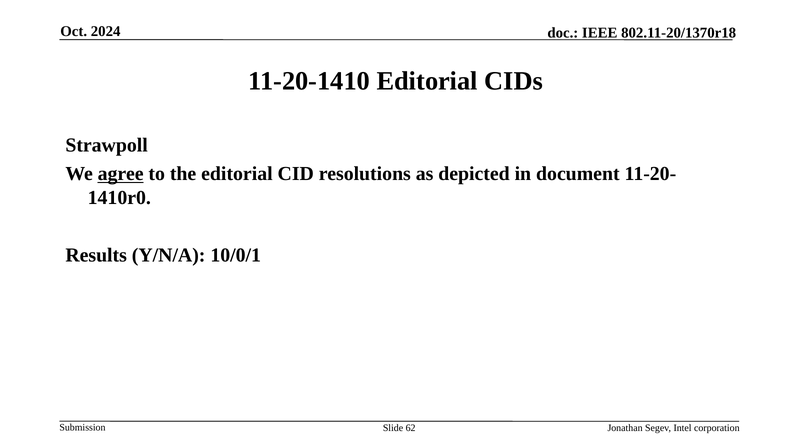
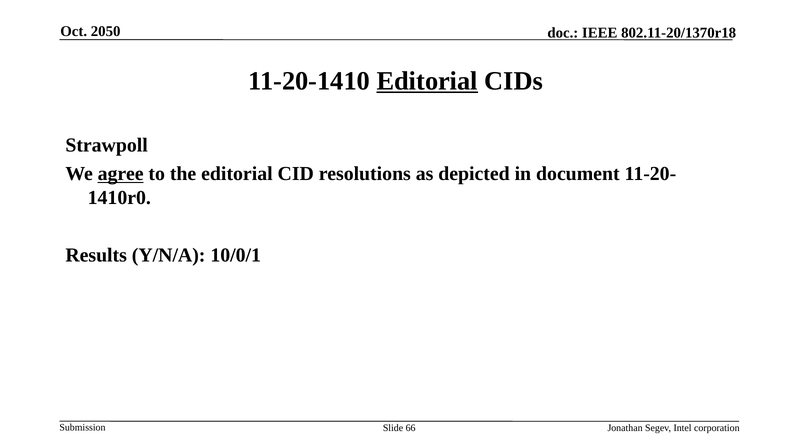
2024: 2024 -> 2050 (106, 31)
Editorial underline: none -> present (427, 81)
62: 62 -> 66 (411, 427)
